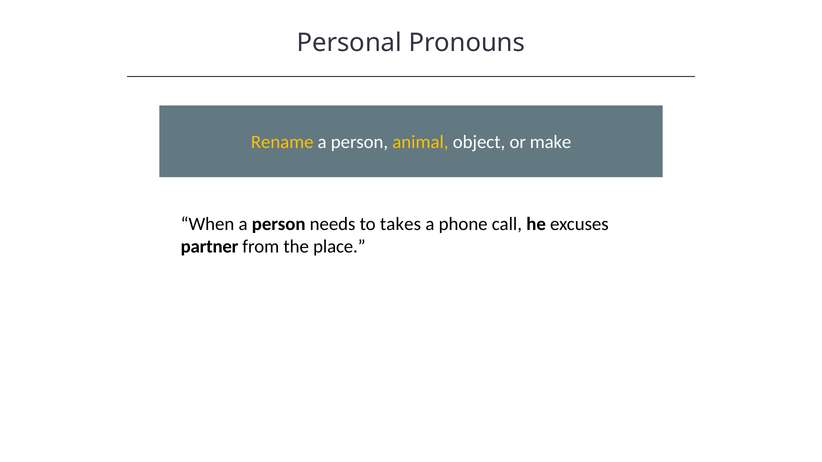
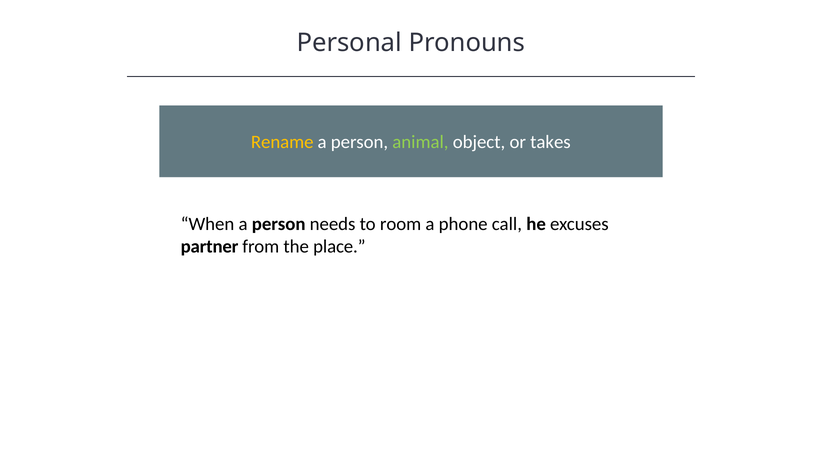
animal colour: yellow -> light green (420, 142)
make: make -> takes (550, 142)
takes: takes -> room (401, 224)
